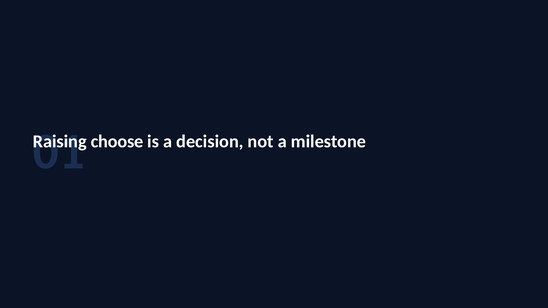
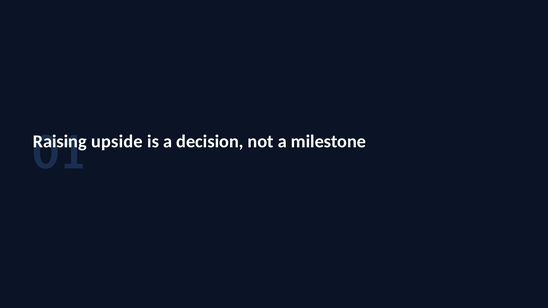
choose: choose -> upside (117, 142)
